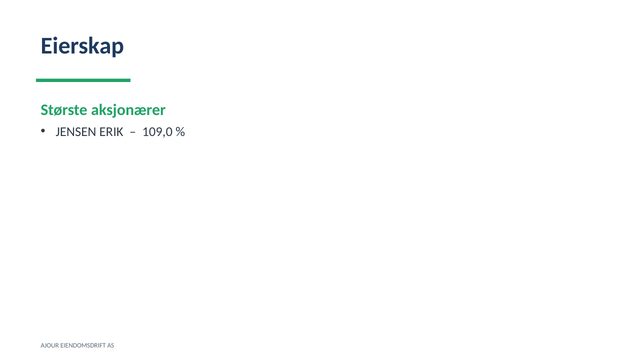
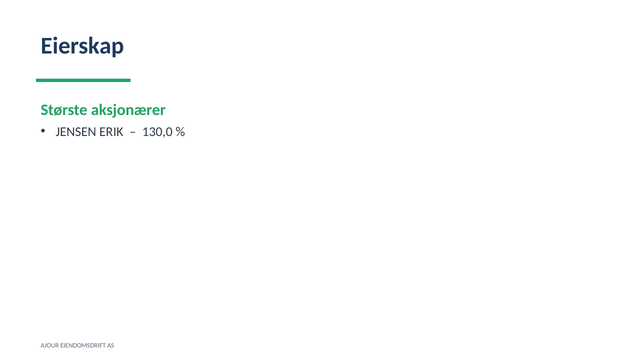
109,0: 109,0 -> 130,0 (157, 132)
